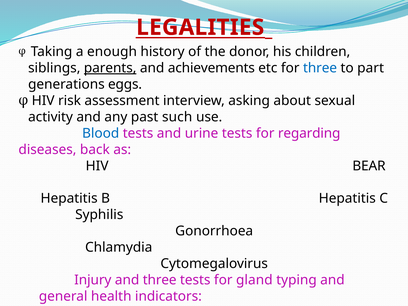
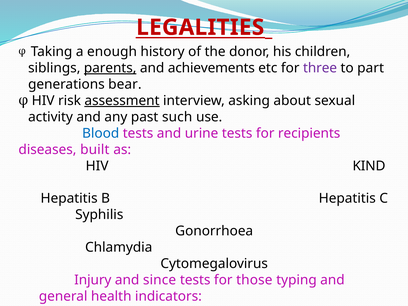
three colour: blue -> purple (320, 68)
eggs: eggs -> bear (125, 84)
assessment underline: none -> present (122, 101)
regarding: regarding -> recipients (309, 133)
back: back -> built (95, 150)
BEAR: BEAR -> KIND (369, 166)
and three: three -> since (160, 280)
gland: gland -> those (254, 280)
